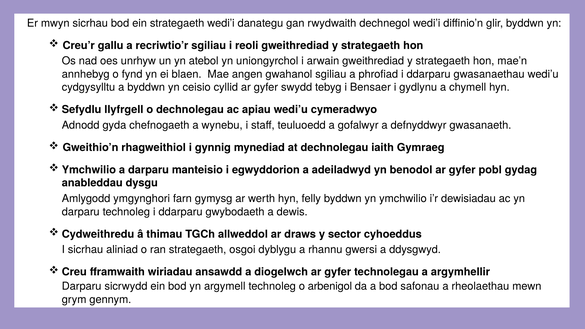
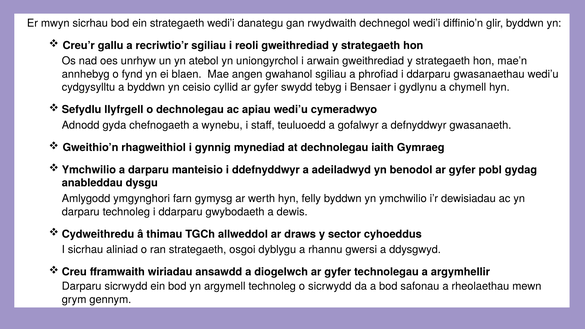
egwyddorion: egwyddorion -> ddefnyddwyr (266, 170)
o arbenigol: arbenigol -> sicrwydd (330, 286)
